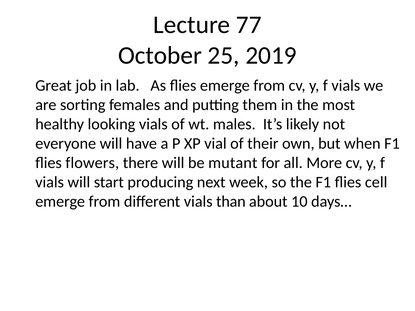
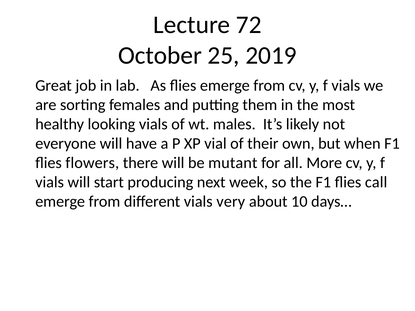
77: 77 -> 72 (249, 25)
cell: cell -> call (376, 182)
than: than -> very (231, 202)
